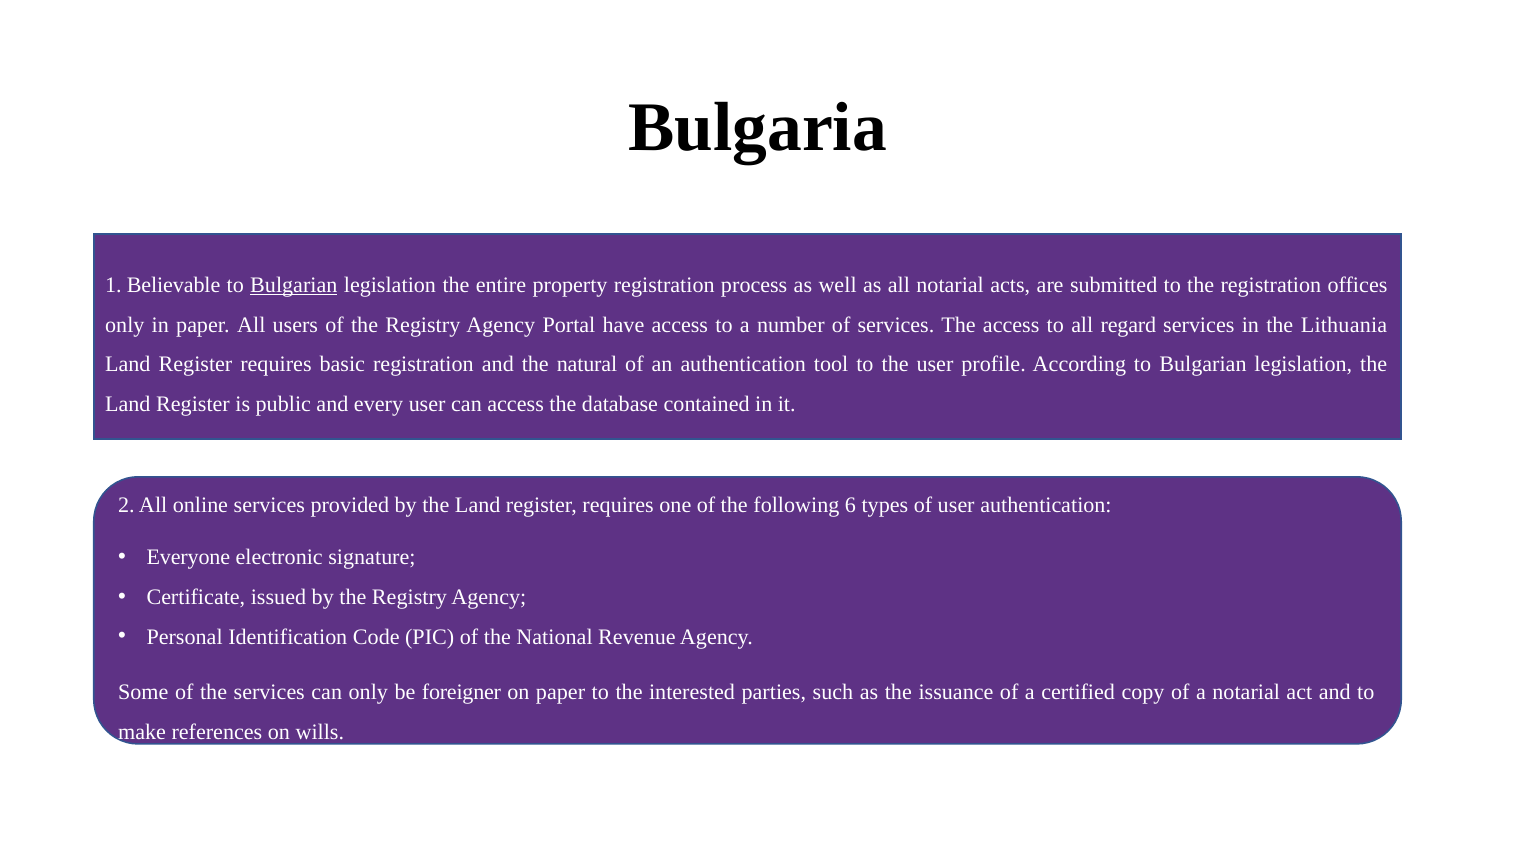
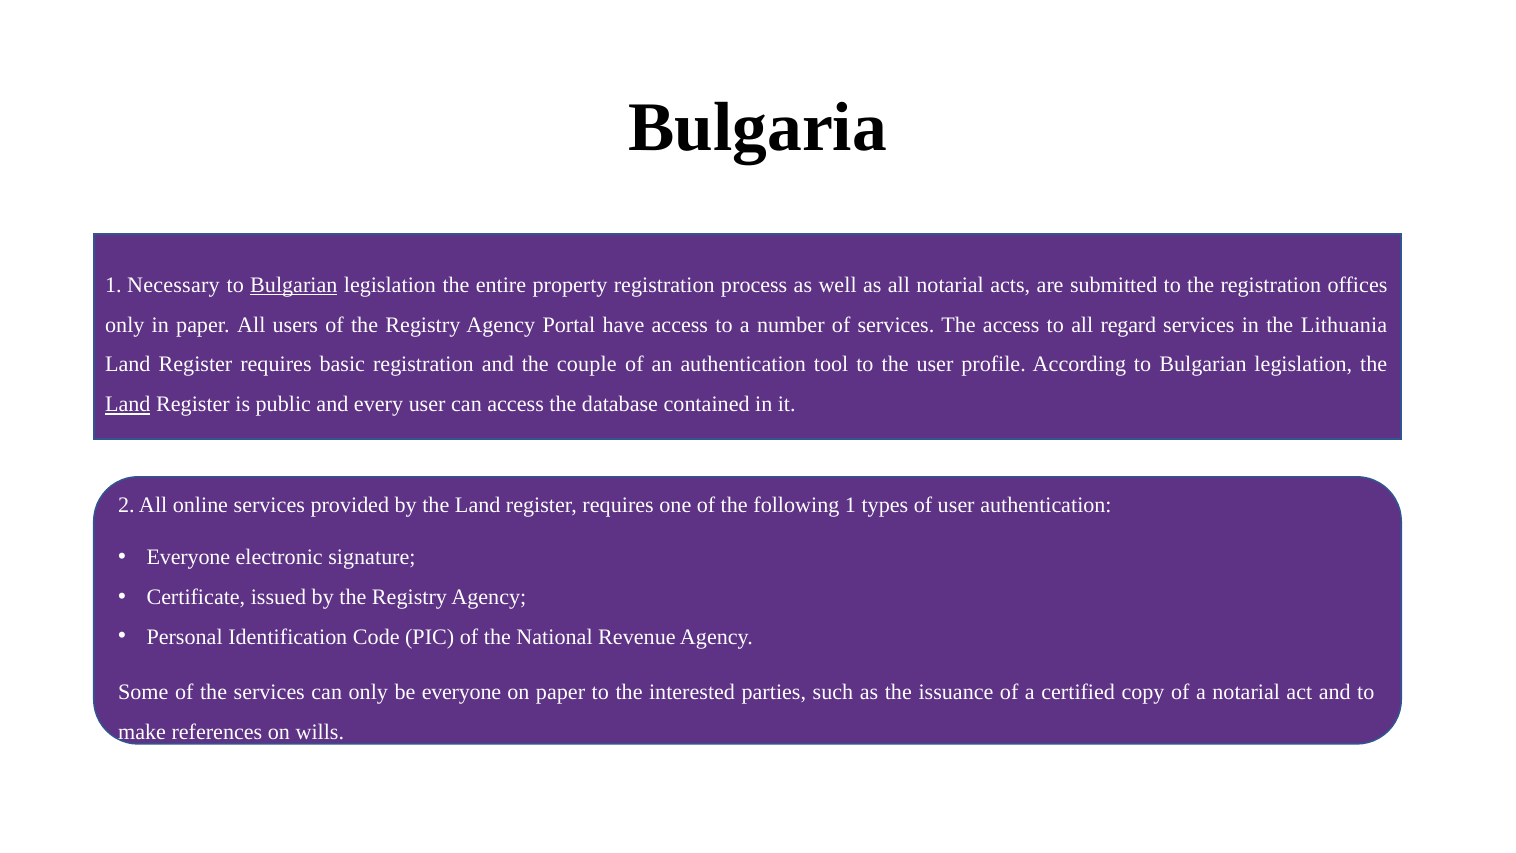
Believable: Believable -> Necessary (173, 285)
natural: natural -> couple (587, 364)
Land underline: none -> present (128, 404)
following 6: 6 -> 1 (851, 505)
be foreigner: foreigner -> everyone (461, 692)
